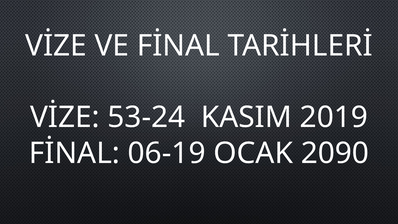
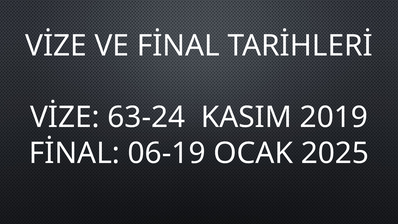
53-24: 53-24 -> 63-24 (146, 117)
2090: 2090 -> 2025 (335, 153)
